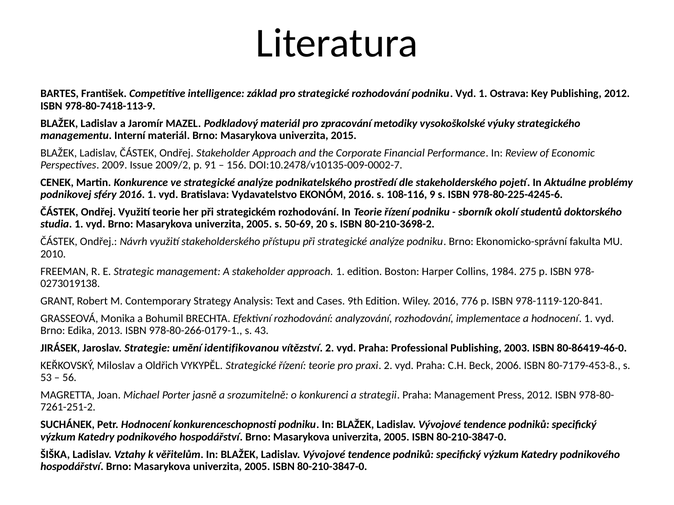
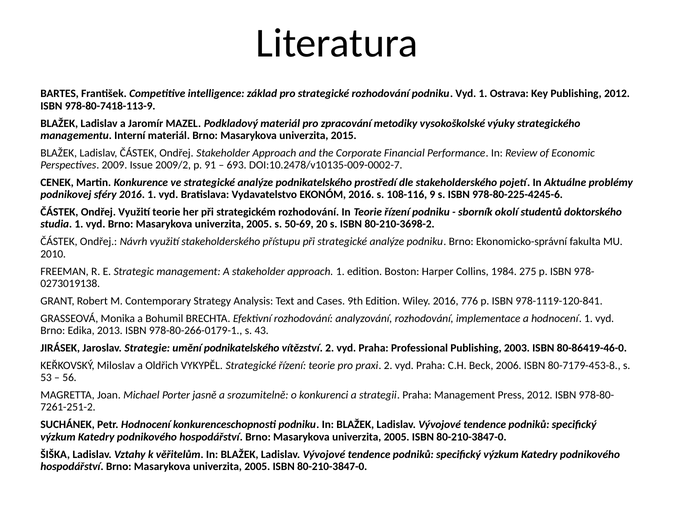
156: 156 -> 693 (237, 165)
umění identifikovanou: identifikovanou -> podnikatelského (242, 348)
